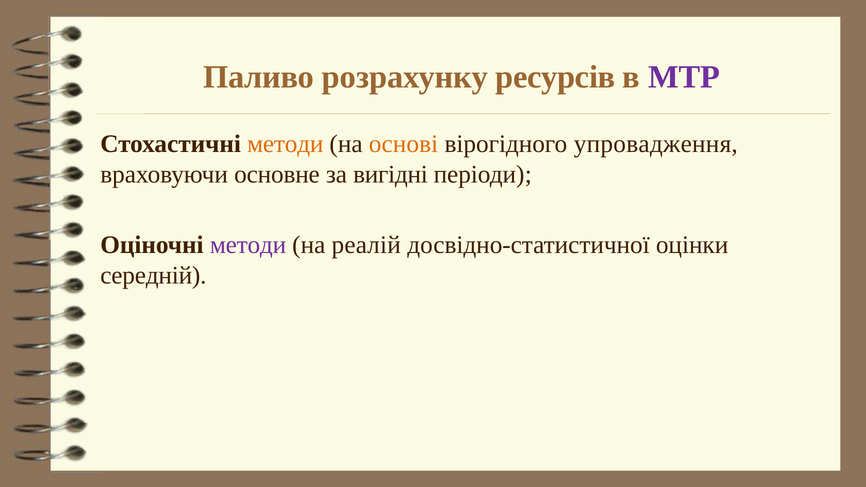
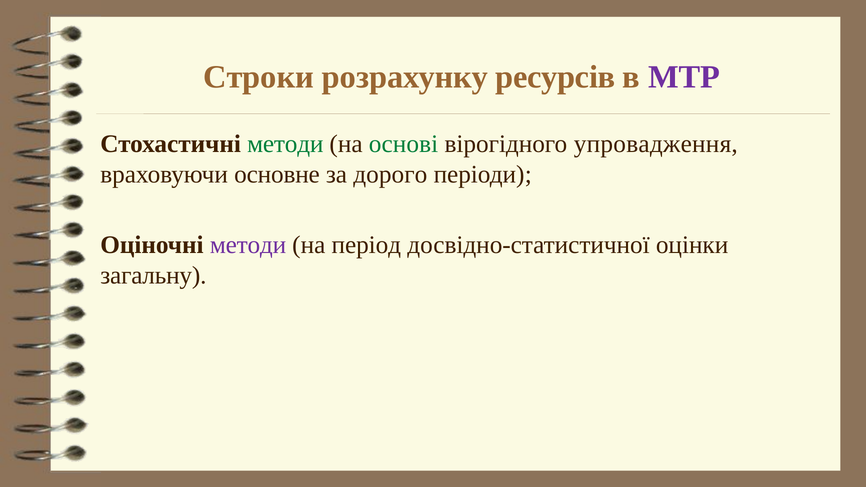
Паливо: Паливо -> Строки (259, 77)
методи colour: orange -> green (285, 144)
основі colour: orange -> green (404, 144)
вигідні: вигідні -> дорого (390, 174)
реалій: реалій -> період (366, 245)
середній: середній -> загальну (153, 275)
